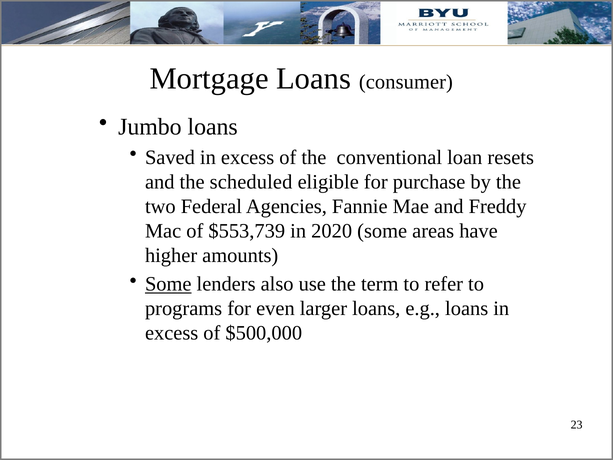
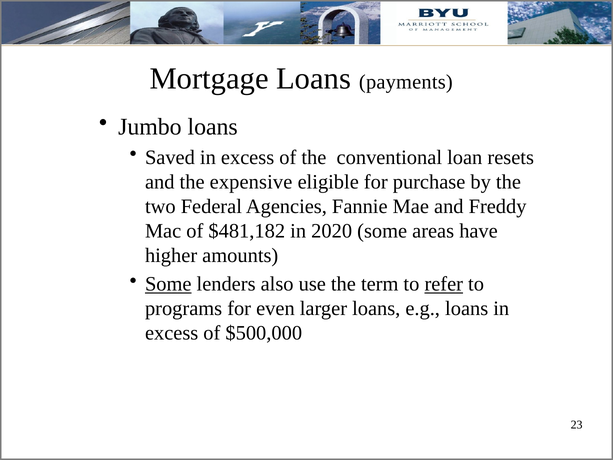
consumer: consumer -> payments (406, 82)
scheduled: scheduled -> expensive (251, 182)
$553,739: $553,739 -> $481,182 (247, 231)
refer underline: none -> present (444, 284)
